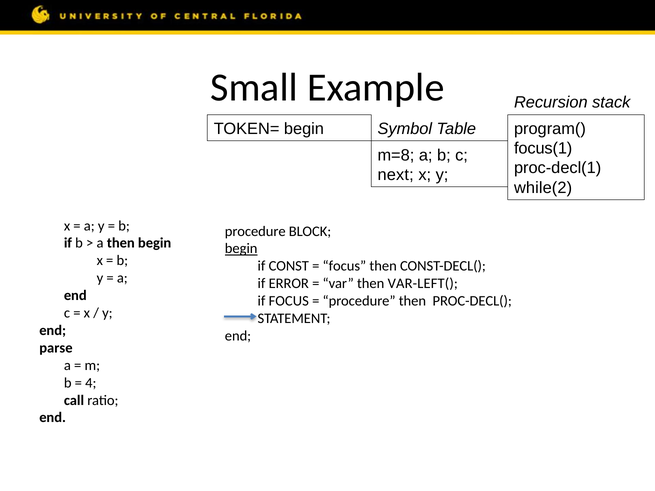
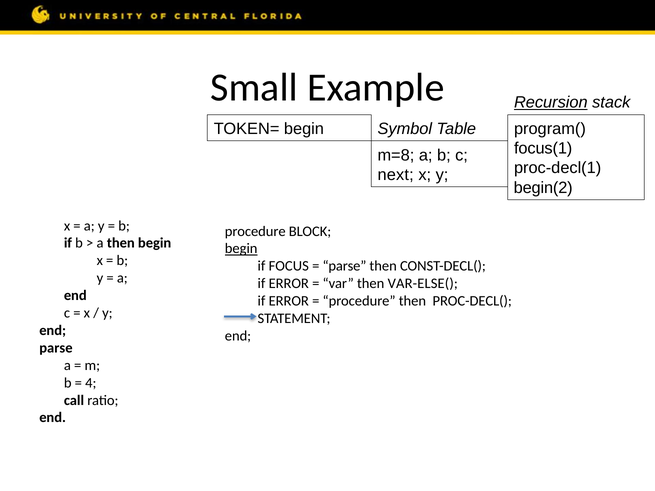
Recursion underline: none -> present (551, 102)
while(2: while(2 -> begin(2 (543, 188)
if CONST: CONST -> FOCUS (289, 266)
focus: focus -> parse (344, 266)
VAR-LEFT(: VAR-LEFT( -> VAR-ELSE( (423, 284)
FOCUS: FOCUS -> ERROR (289, 301)
